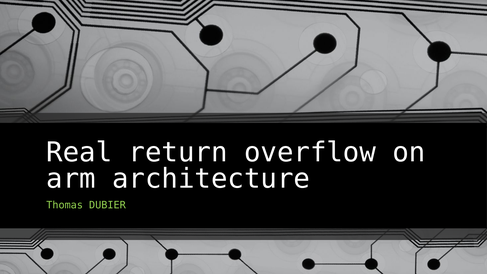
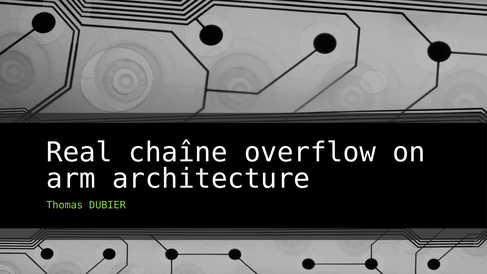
return: return -> chaîne (178, 152)
